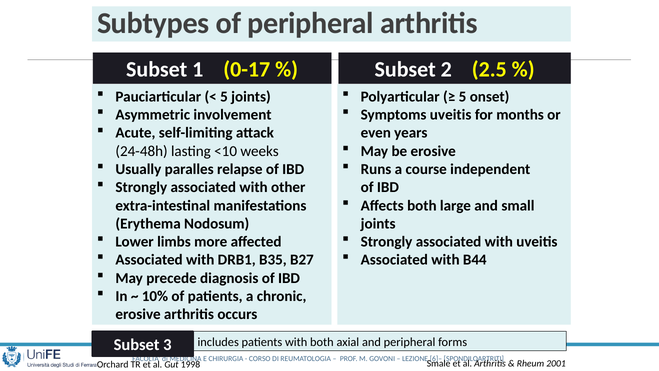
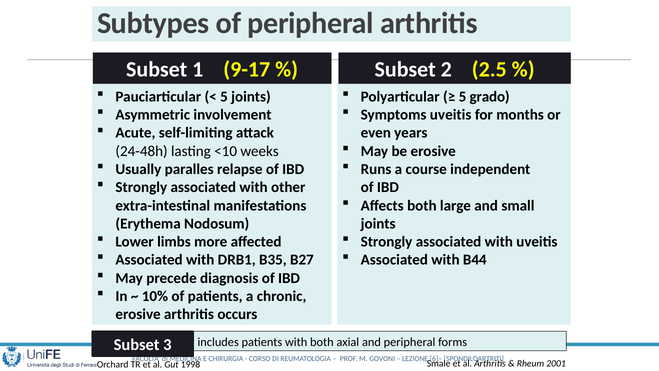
0-17: 0-17 -> 9-17 (247, 70)
onset: onset -> grado (490, 97)
